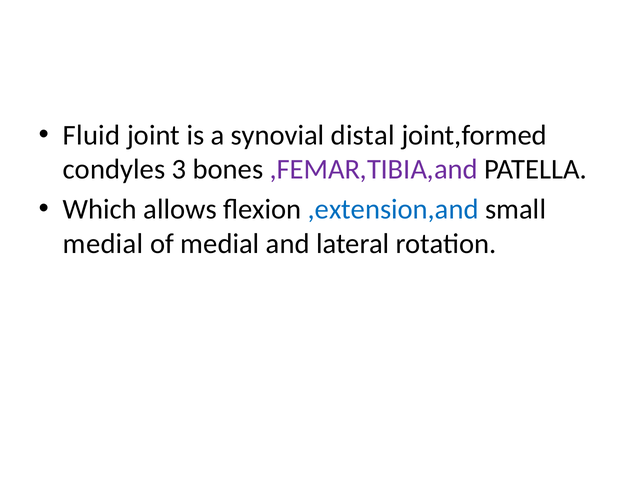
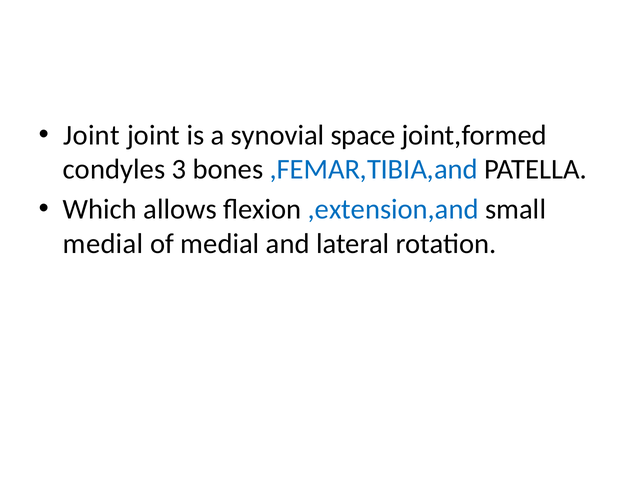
Fluid: Fluid -> Joint (92, 135)
distal: distal -> space (363, 135)
,FEMAR,TIBIA,and colour: purple -> blue (374, 169)
